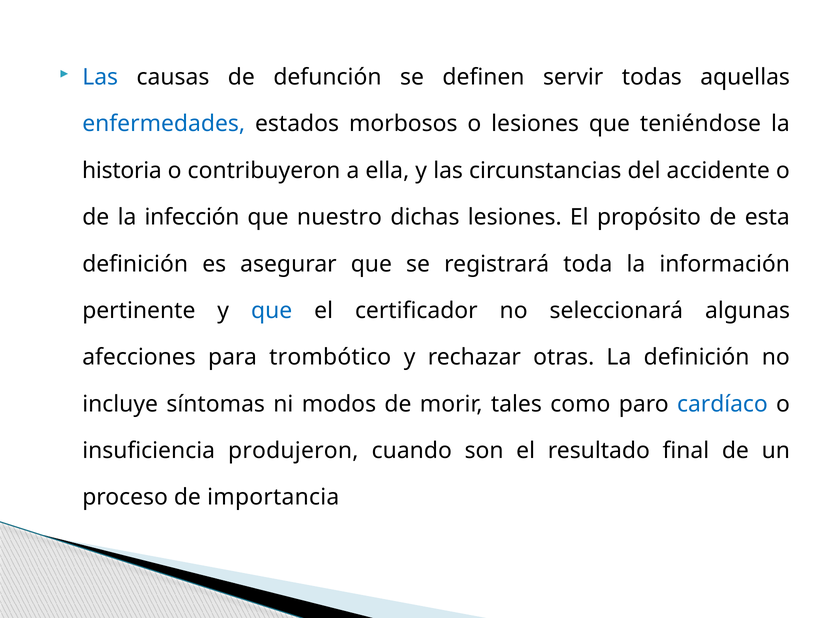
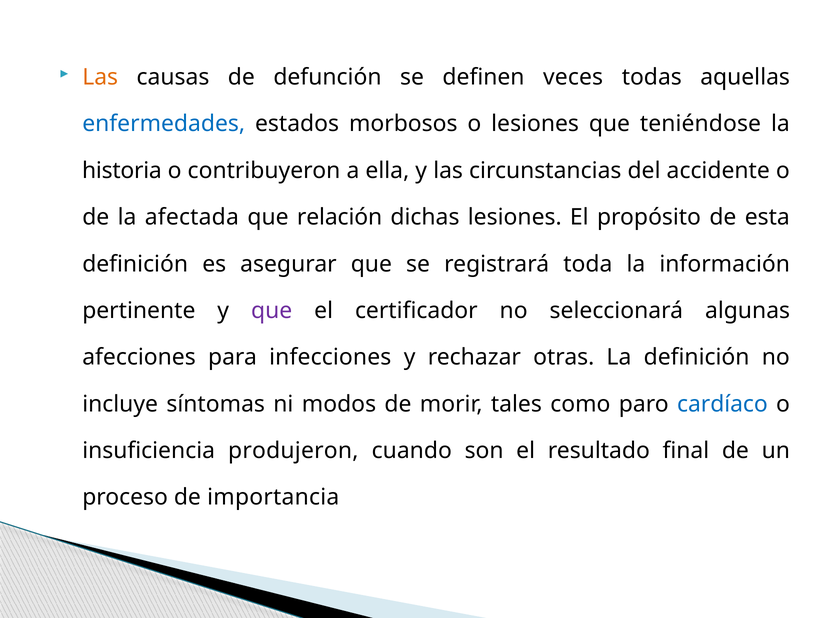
Las colour: blue -> orange (100, 77)
servir: servir -> veces (573, 77)
infección: infección -> afectada (192, 217)
nuestro: nuestro -> relación (340, 217)
que colour: blue -> purple (272, 311)
trombótico: trombótico -> infecciones (330, 357)
